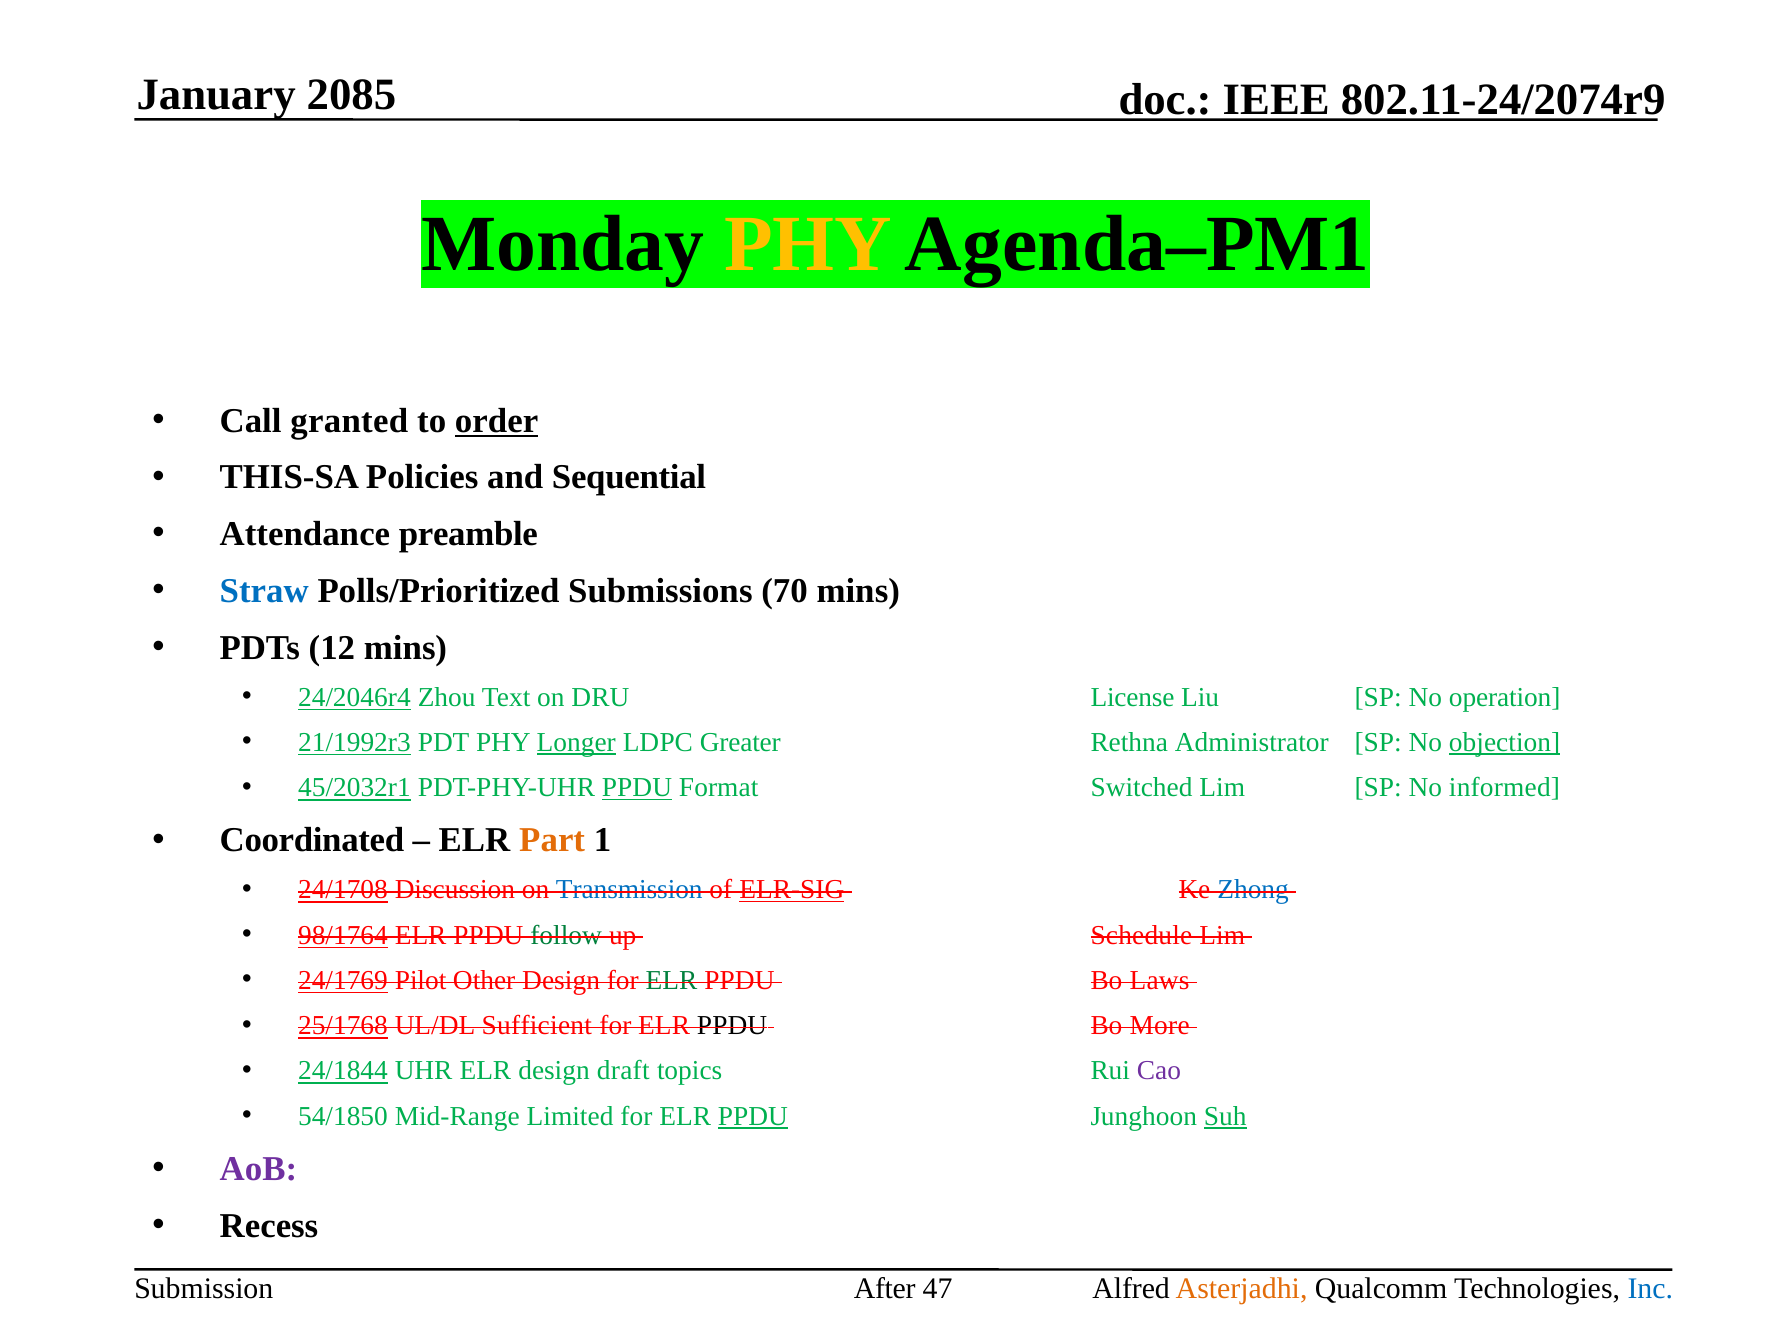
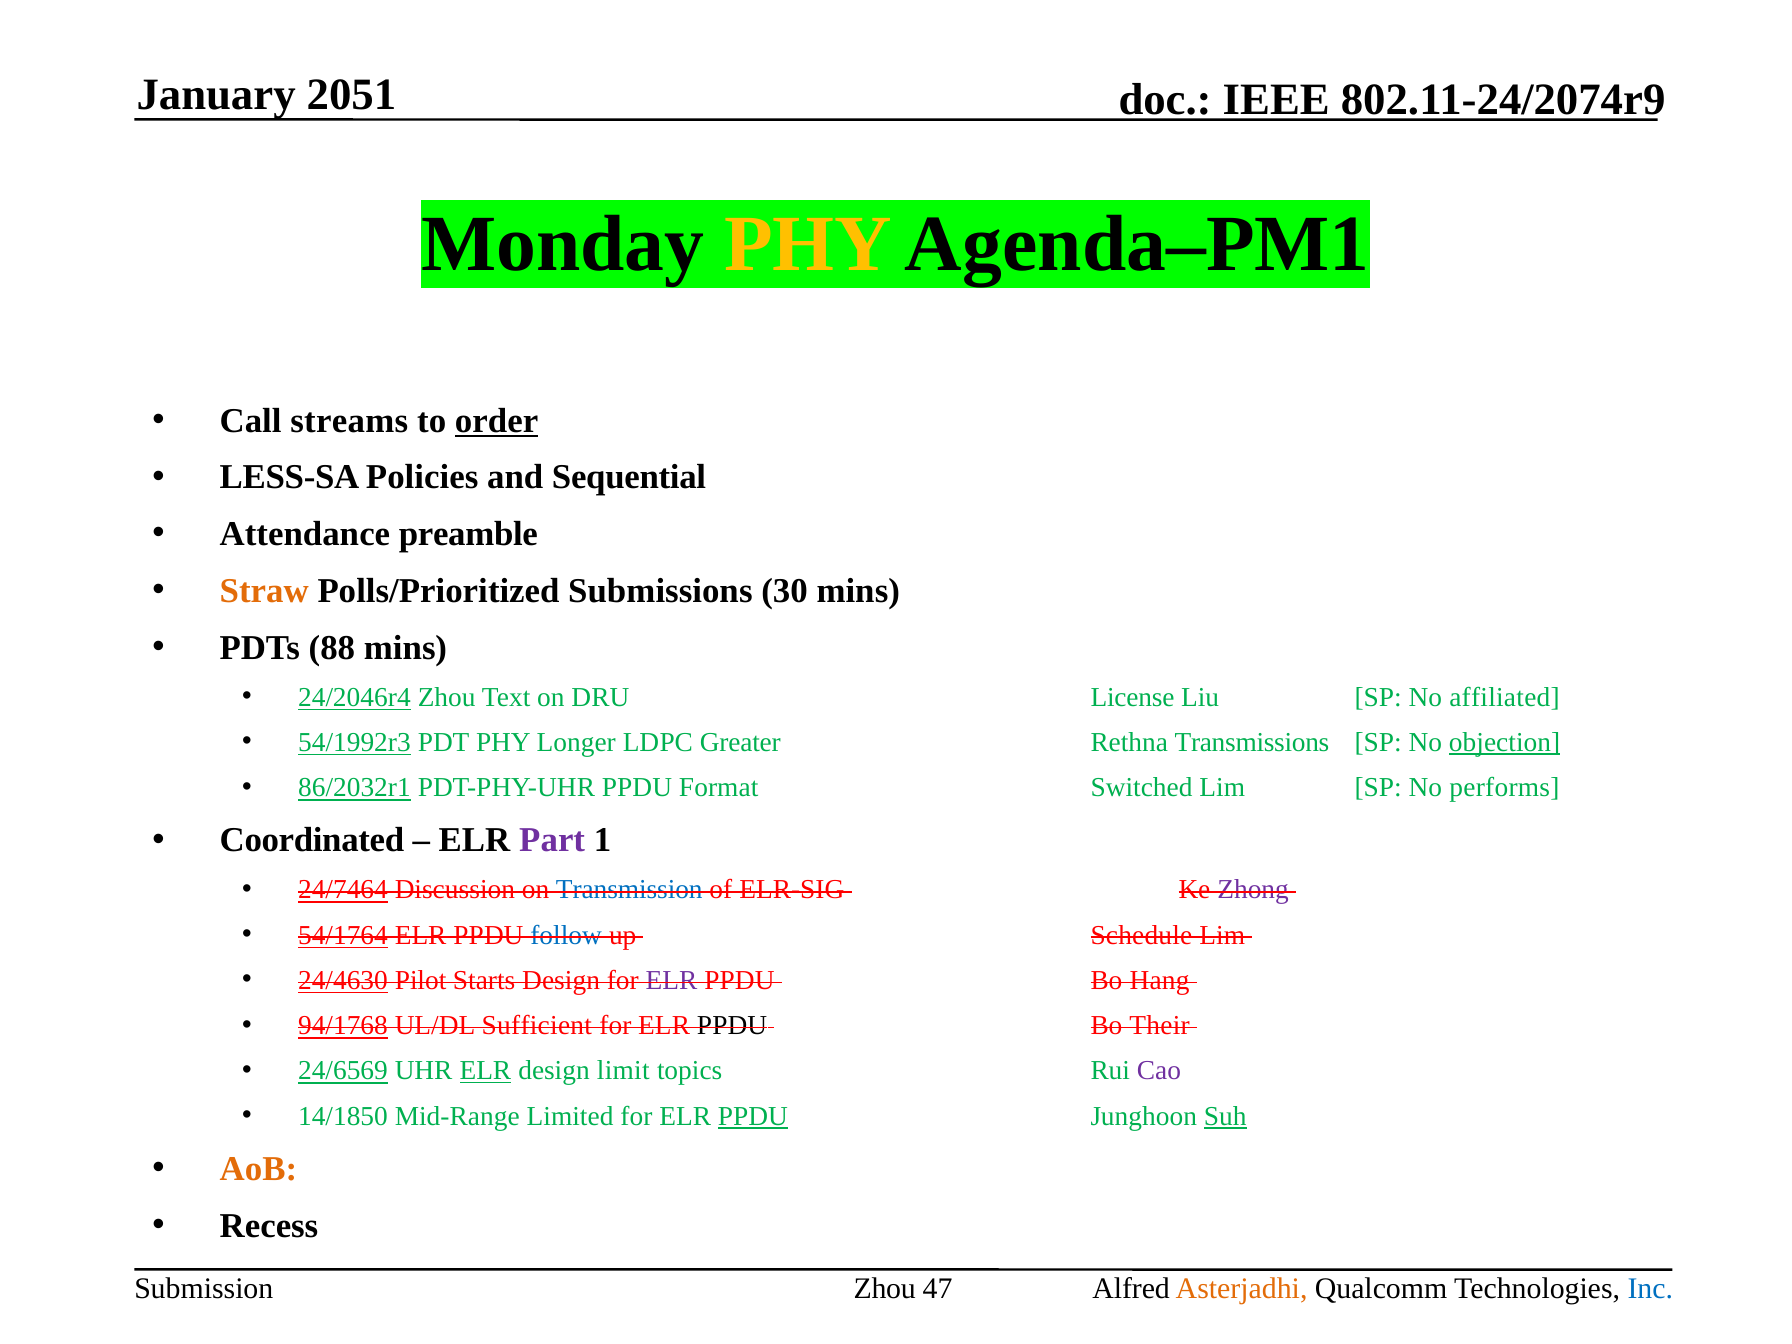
2085: 2085 -> 2051 (351, 95)
granted: granted -> streams (349, 421)
THIS-SA: THIS-SA -> LESS-SA (290, 477)
Straw colour: blue -> orange (264, 591)
70: 70 -> 30 (785, 591)
12: 12 -> 88 (332, 648)
operation: operation -> affiliated (1504, 697)
21/1992r3: 21/1992r3 -> 54/1992r3 (354, 742)
Longer underline: present -> none (576, 742)
Administrator: Administrator -> Transmissions (1252, 742)
45/2032r1: 45/2032r1 -> 86/2032r1 (354, 788)
PPDU underline: present -> none (637, 788)
informed: informed -> performs (1504, 788)
Part colour: orange -> purple (552, 840)
24/1708: 24/1708 -> 24/7464 (343, 890)
ELR-SIG underline: present -> none (792, 890)
Zhong colour: blue -> purple (1253, 890)
98/1764: 98/1764 -> 54/1764 (343, 935)
follow colour: green -> blue (566, 935)
24/1769: 24/1769 -> 24/4630 (343, 980)
Other: Other -> Starts (484, 980)
ELR colour: green -> purple (671, 980)
Laws: Laws -> Hang (1160, 980)
25/1768: 25/1768 -> 94/1768 (343, 1026)
More: More -> Their (1160, 1026)
24/1844: 24/1844 -> 24/6569 (343, 1071)
ELR underline: none -> present (485, 1071)
draft: draft -> limit (623, 1071)
54/1850: 54/1850 -> 14/1850 (343, 1116)
AoB colour: purple -> orange (258, 1169)
After: After -> Zhou (885, 1289)
